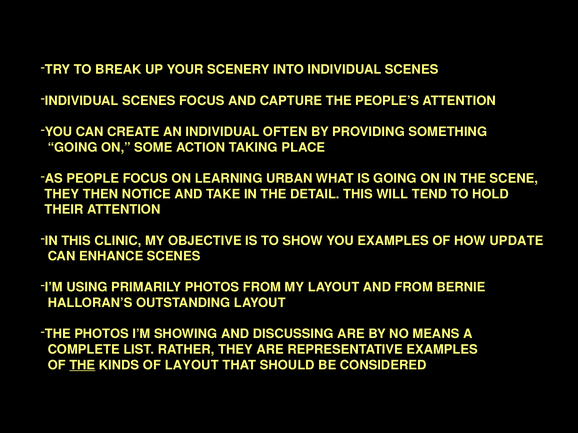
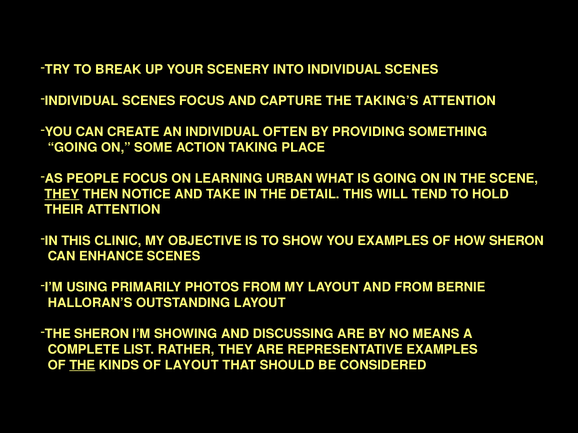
PEOPLE’S: PEOPLE’S -> TAKING’S (387, 101)
THEY underline: none -> present (62, 194)
HOW UPDATE: UPDATE -> SHERON (517, 241)
THE PHOTOS: PHOTOS -> SHERON (102, 334)
